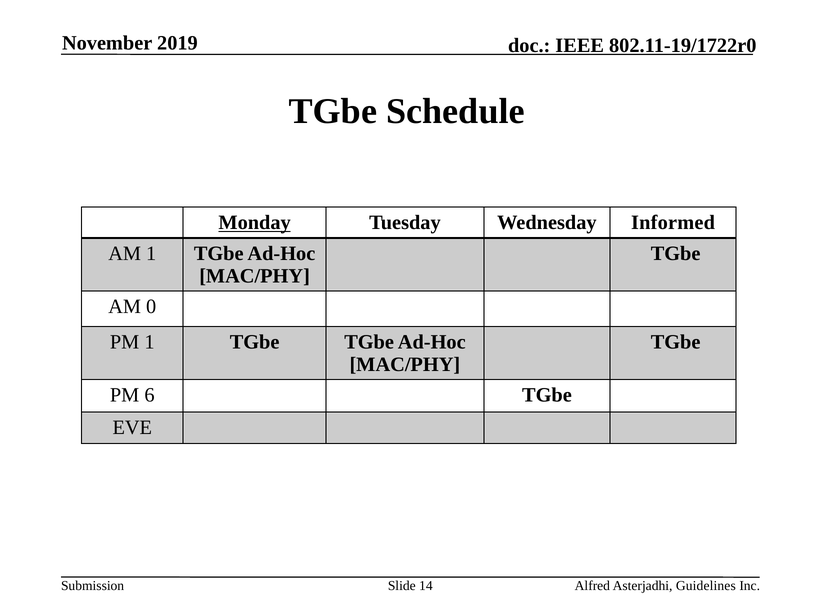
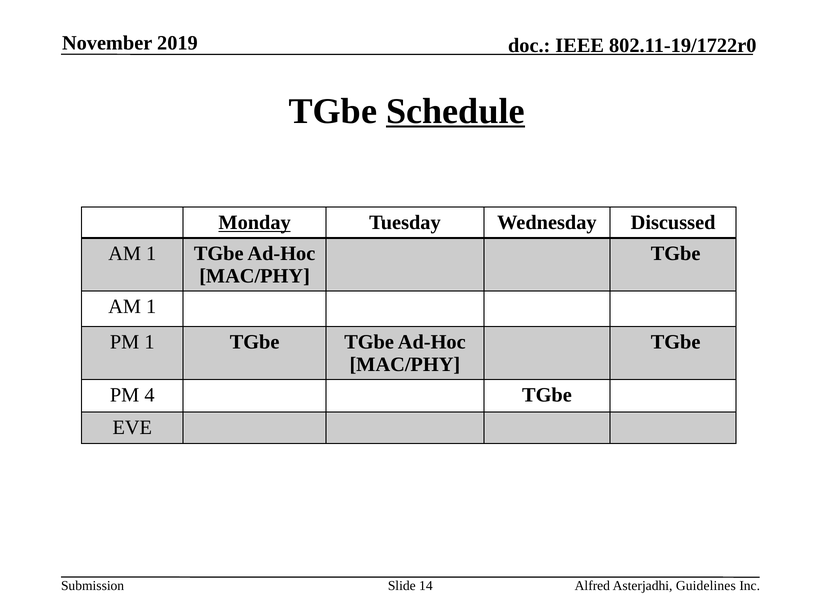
Schedule underline: none -> present (455, 111)
Informed: Informed -> Discussed (673, 222)
0: 0 -> 1 (151, 306)
6: 6 -> 4 (149, 395)
